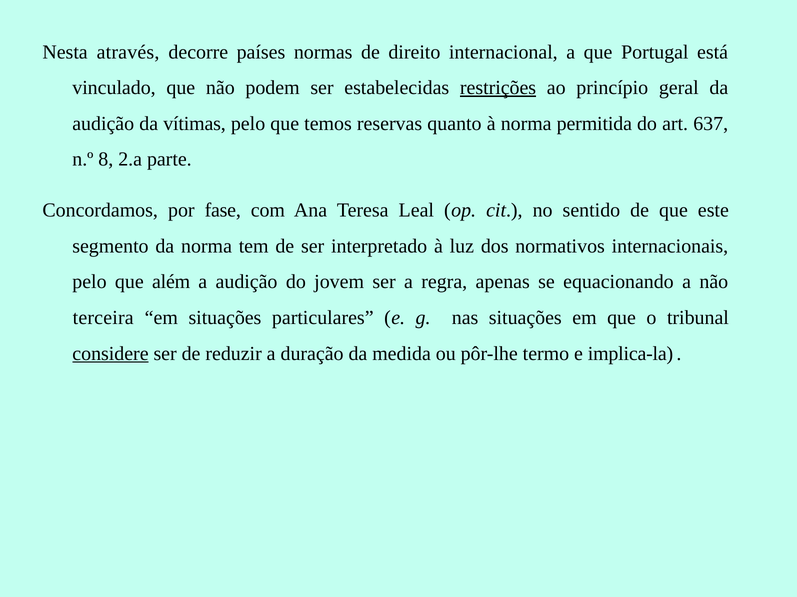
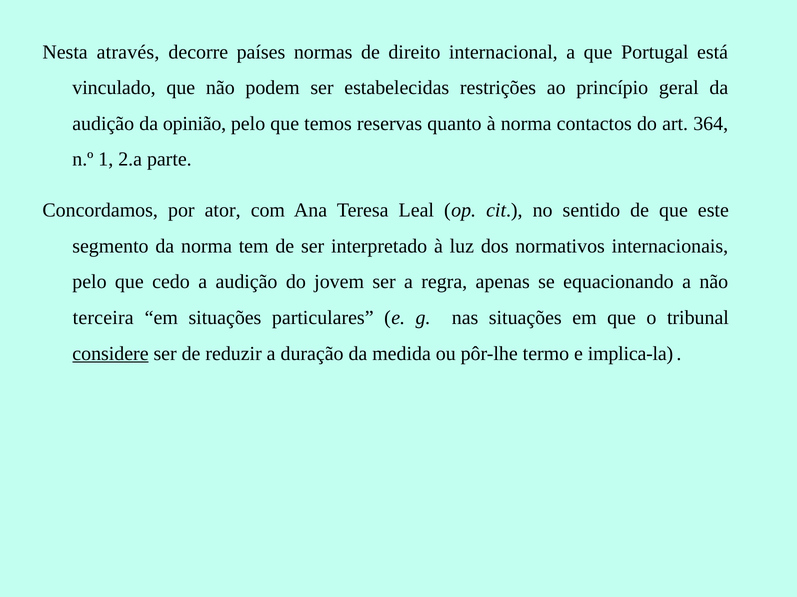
restrições underline: present -> none (498, 88)
vítimas: vítimas -> opinião (195, 124)
permitida: permitida -> contactos (594, 124)
637: 637 -> 364 (711, 124)
8: 8 -> 1 (106, 160)
fase: fase -> ator (223, 211)
além: além -> cedo (171, 282)
